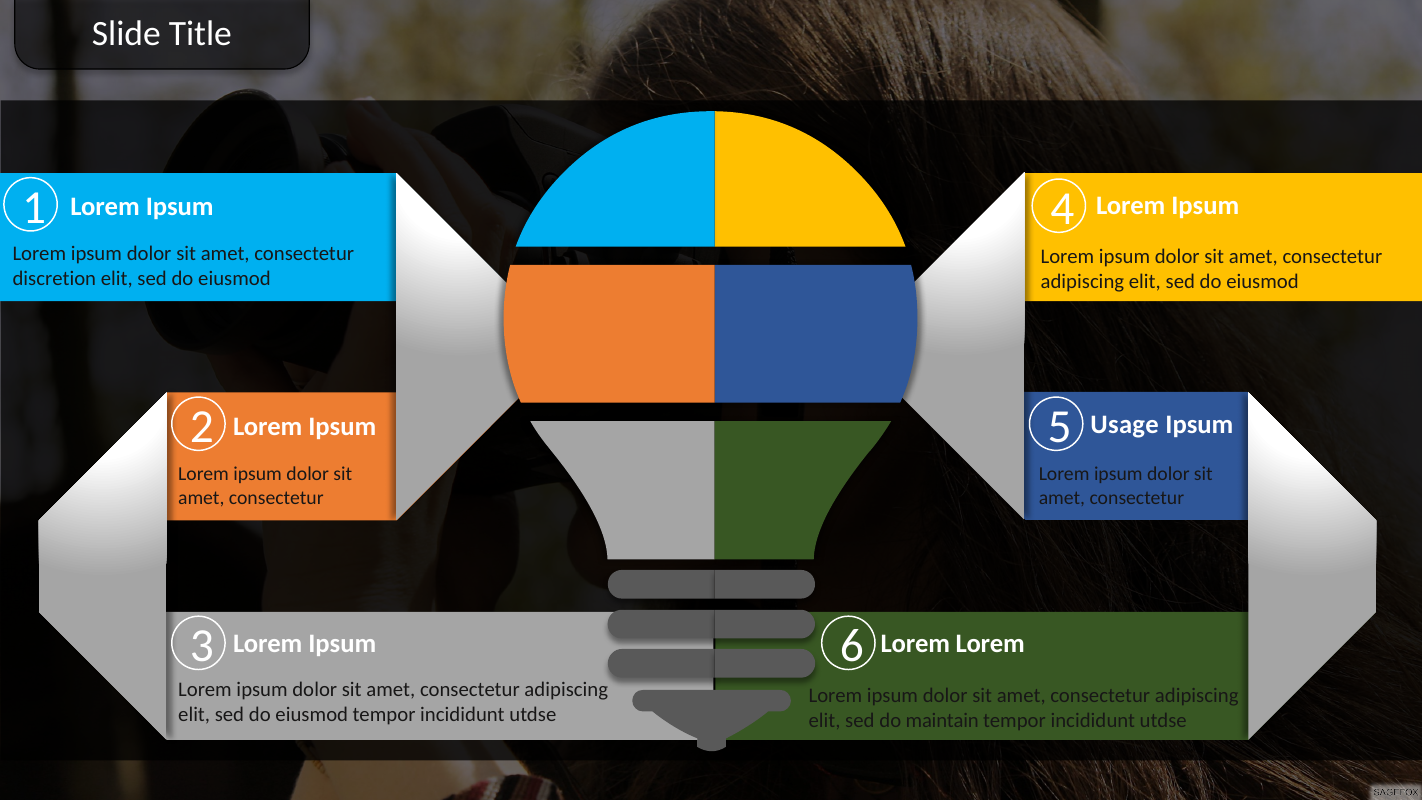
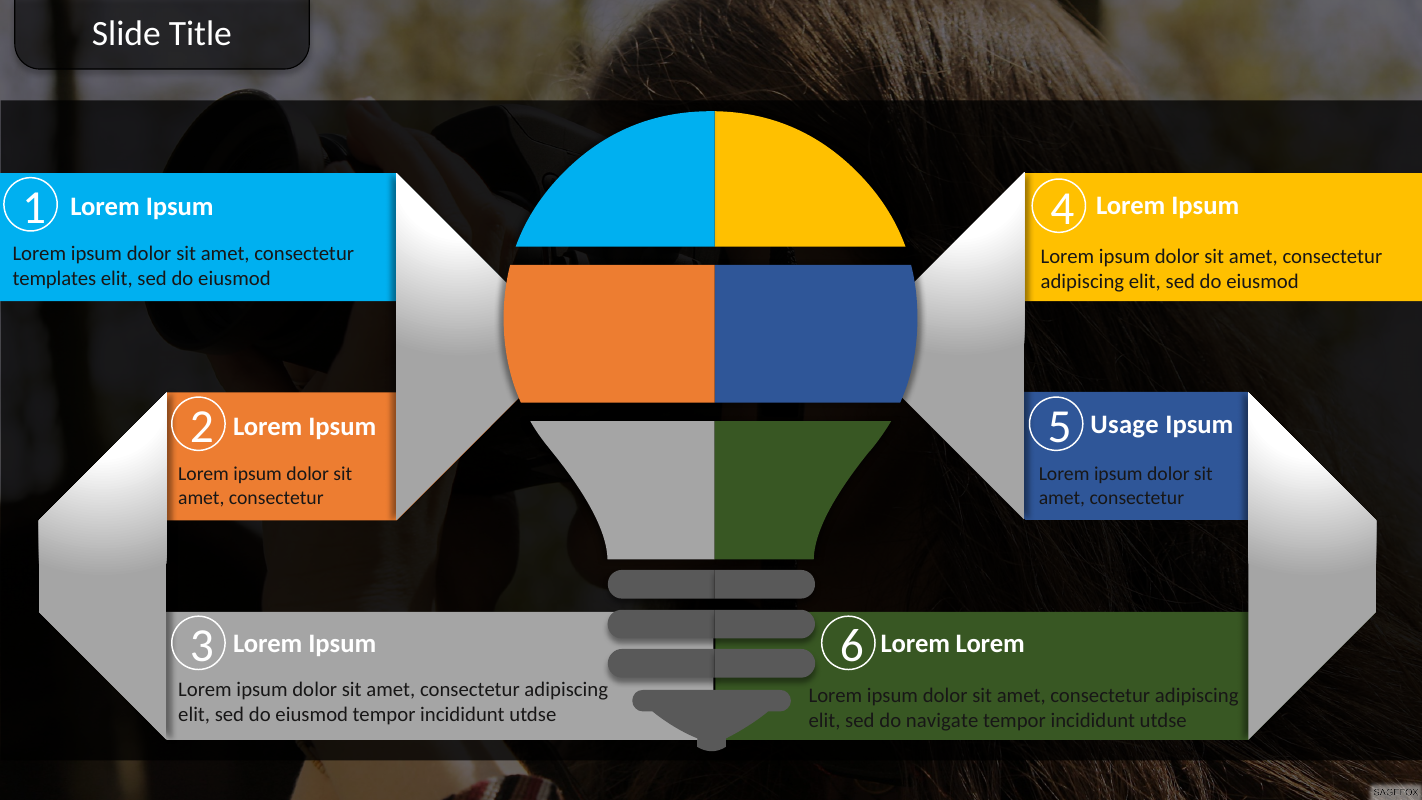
discretion: discretion -> templates (54, 279)
maintain: maintain -> navigate (942, 721)
